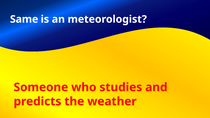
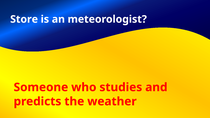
Same: Same -> Store (24, 19)
